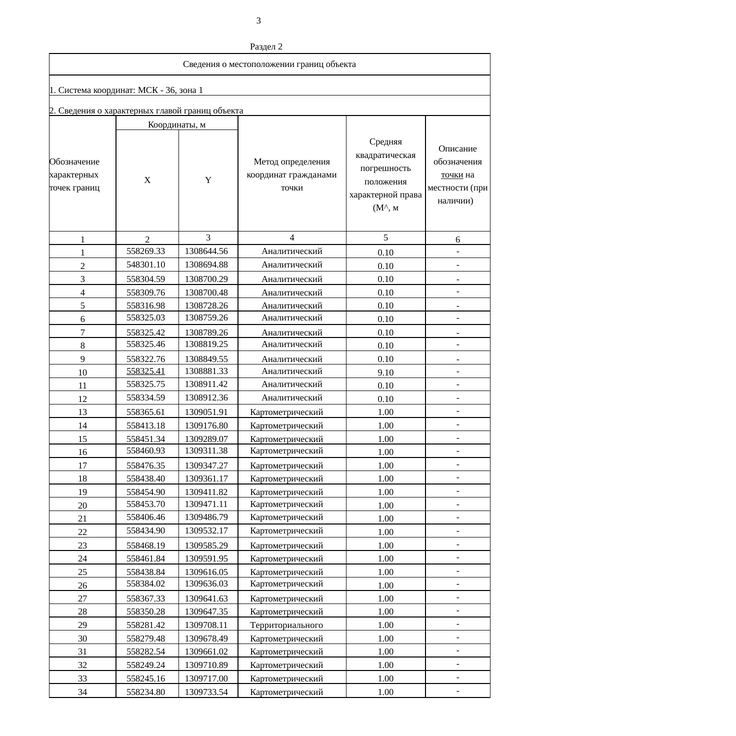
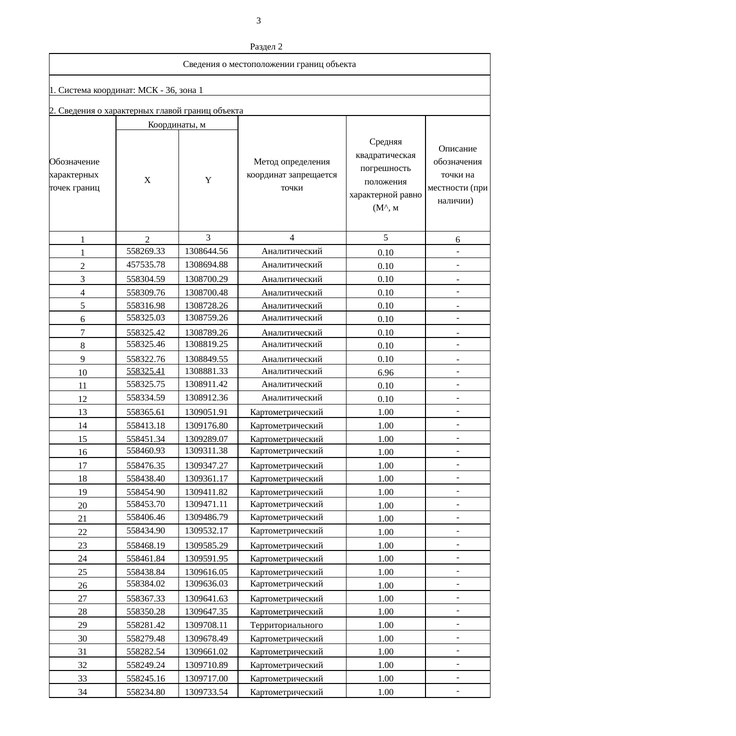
гражданами: гражданами -> запрещается (313, 175)
точки underline: present -> none (452, 175)
права: права -> равно (411, 195)
548301.10: 548301.10 -> 457535.78 (146, 265)
9.10: 9.10 -> 6.96 (386, 373)
